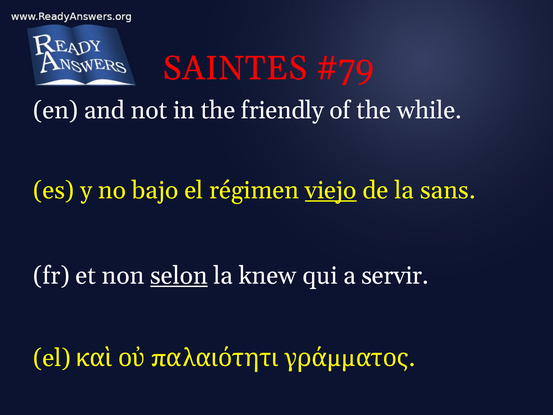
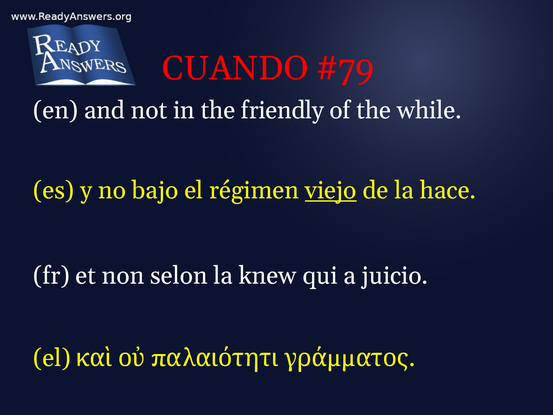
SAINTES: SAINTES -> CUANDO (235, 68)
sans: sans -> hace (448, 190)
selon underline: present -> none (179, 276)
servir: servir -> juicio (395, 276)
